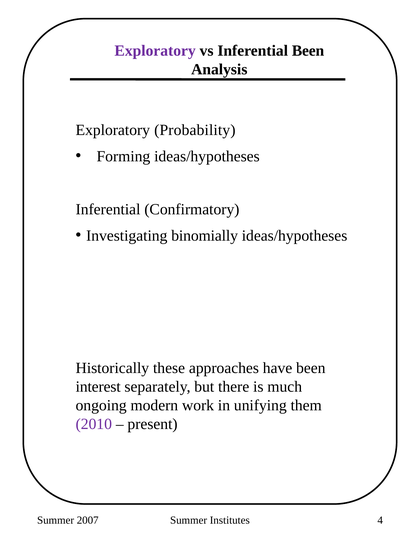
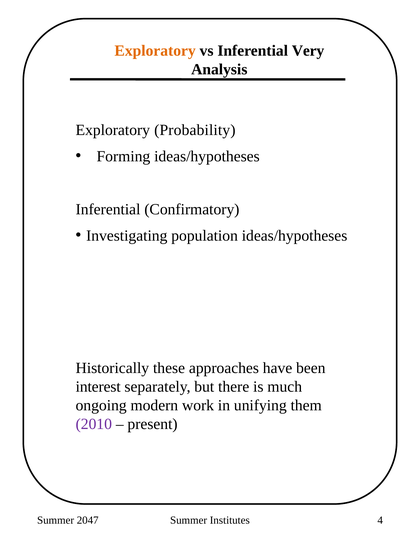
Exploratory colour: purple -> orange (155, 51)
Inferential Been: Been -> Very (308, 51)
binomially: binomially -> population (205, 236)
2007: 2007 -> 2047 (88, 520)
